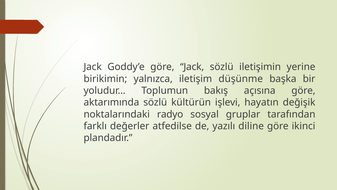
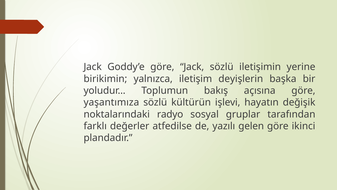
düşünme: düşünme -> deyişlerin (241, 79)
aktarımında: aktarımında -> yaşantımıza (111, 102)
diline: diline -> gelen (251, 126)
